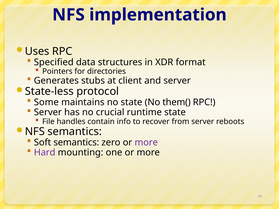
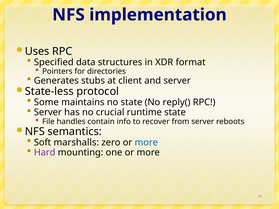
them(: them( -> reply( (177, 102)
Soft semantics: semantics -> marshalls (76, 143)
more colour: purple -> blue (146, 143)
